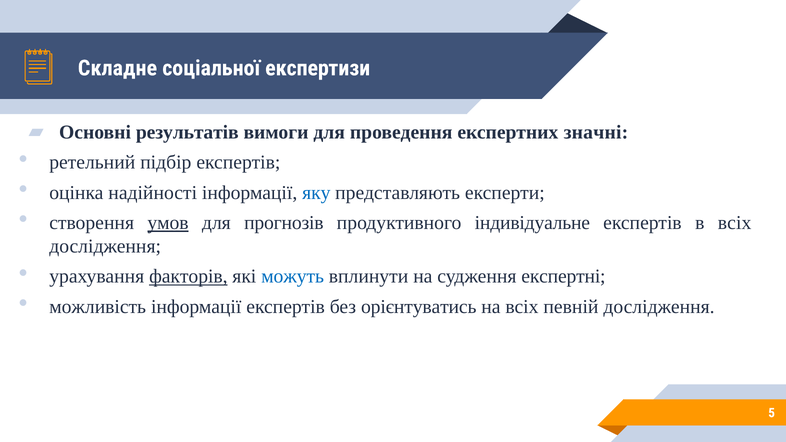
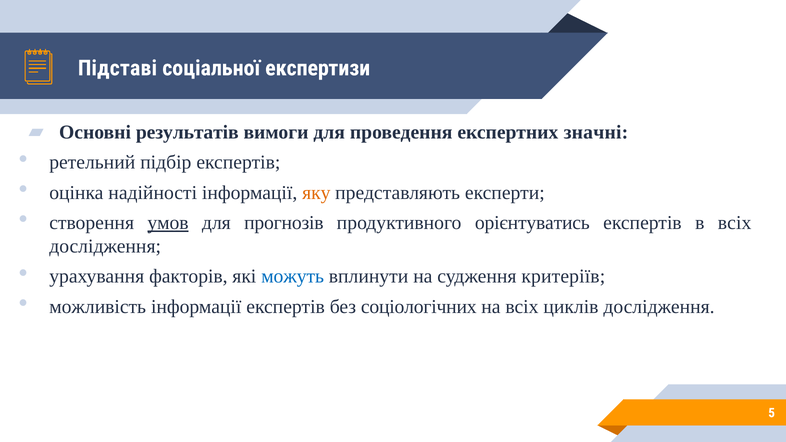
Складне: Складне -> Підставі (117, 68)
яку colour: blue -> orange (316, 193)
індивідуальне: індивідуальне -> орієнтуватись (532, 223)
факторів underline: present -> none (188, 277)
експертні: експертні -> критеріїв (563, 277)
орієнтуватись: орієнтуватись -> соціологічних (419, 307)
певній: певній -> циклів (571, 307)
